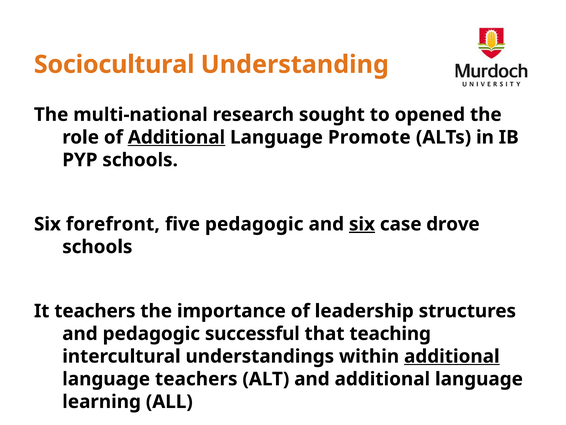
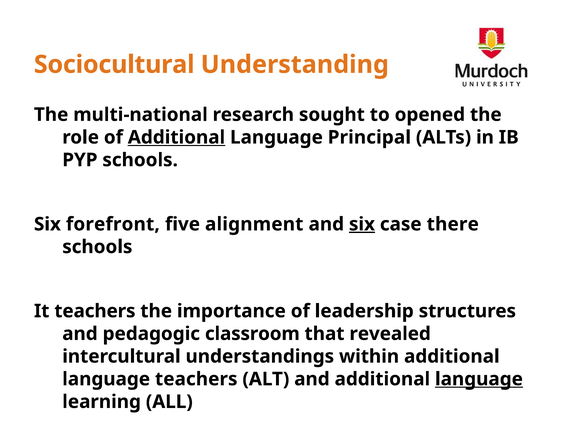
Promote: Promote -> Principal (369, 137)
five pedagogic: pedagogic -> alignment (254, 224)
drove: drove -> there (453, 224)
successful: successful -> classroom (252, 333)
teaching: teaching -> revealed (390, 333)
additional underline: present -> none (452, 356)
language underline: none -> present (479, 379)
